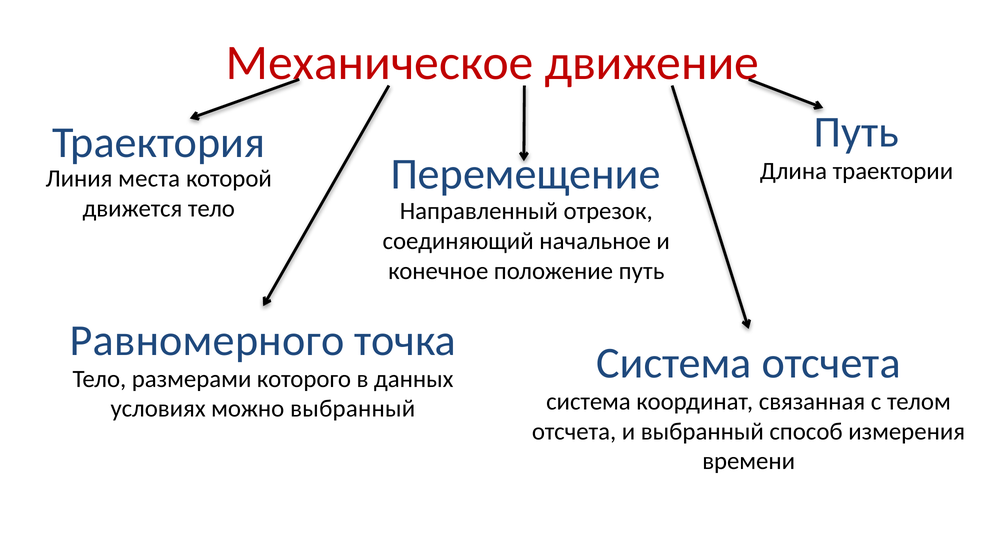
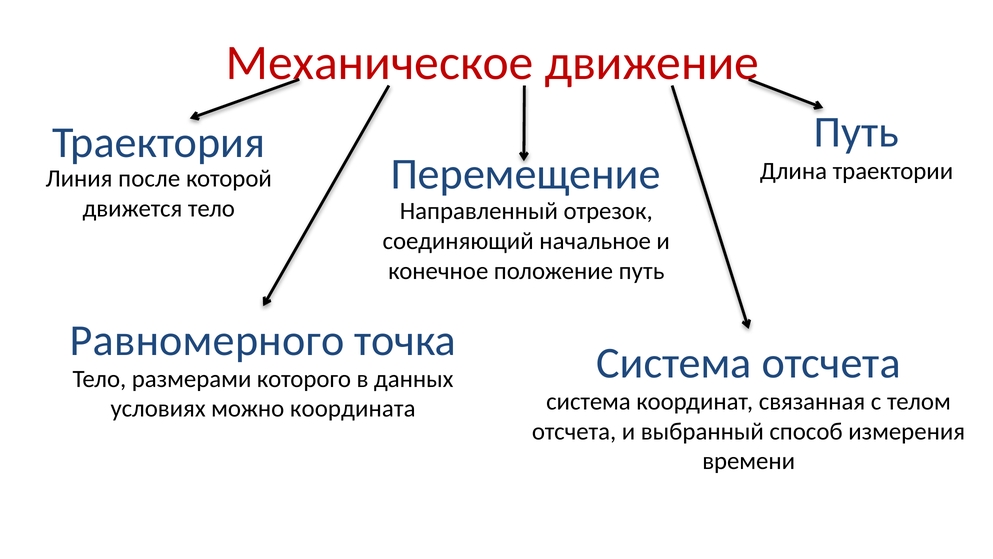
места: места -> после (149, 178)
можно выбранный: выбранный -> координата (353, 408)
